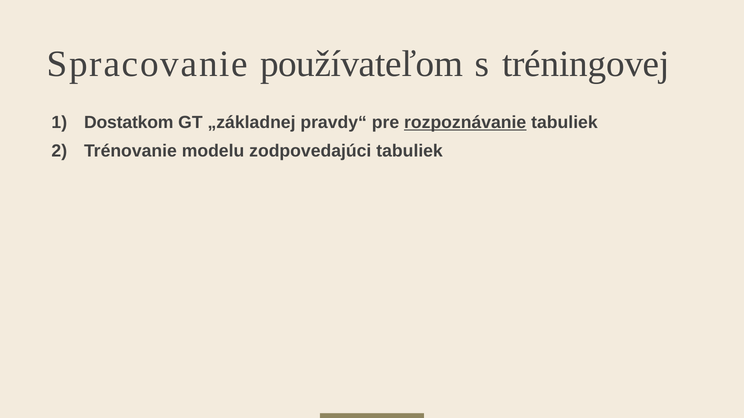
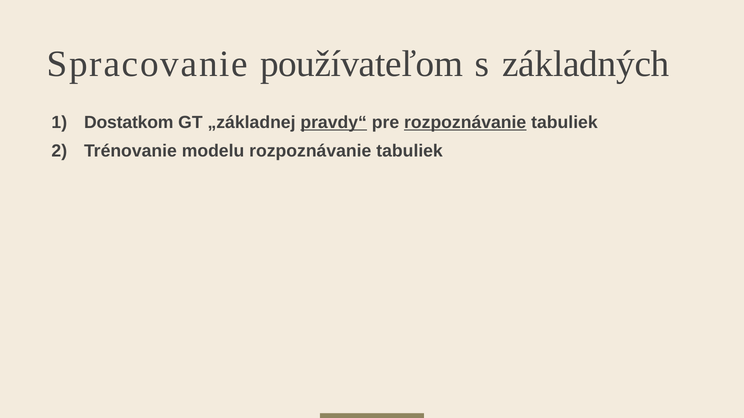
tréningovej: tréningovej -> základných (586, 64)
pravdy“ underline: none -> present (334, 123)
modelu zodpovedajúci: zodpovedajúci -> rozpoznávanie (310, 151)
